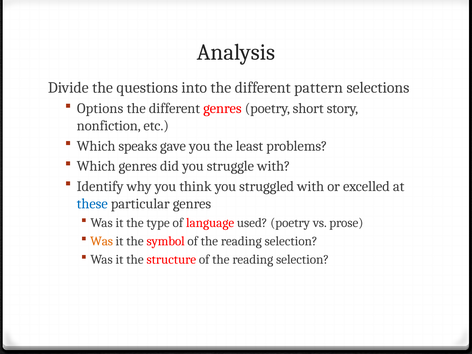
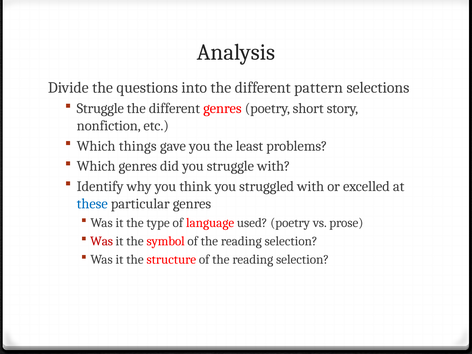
Options: Options -> Struggle (100, 109)
speaks: speaks -> things (138, 146)
Was colour: orange -> red (102, 241)
